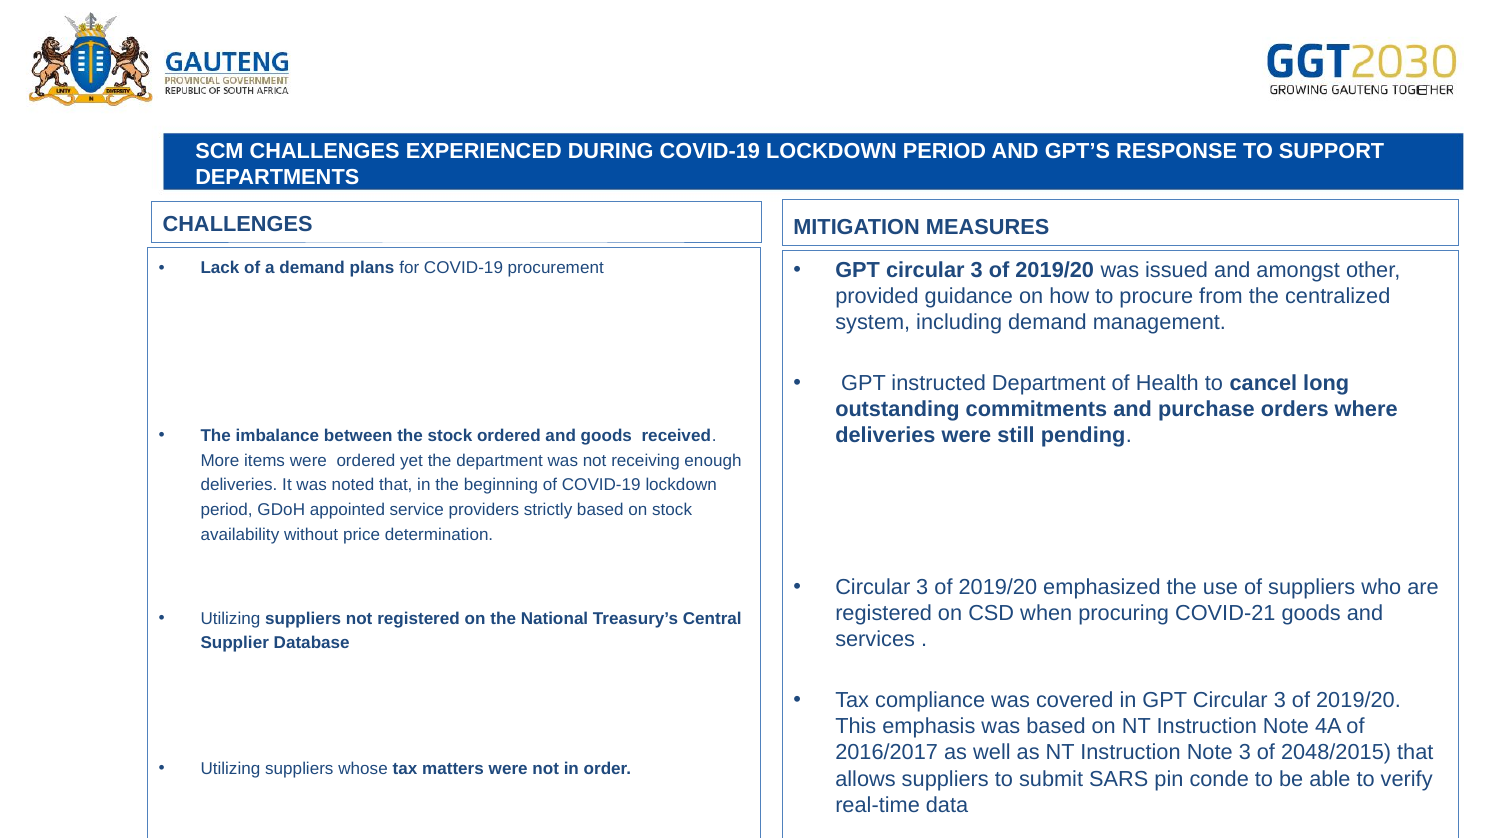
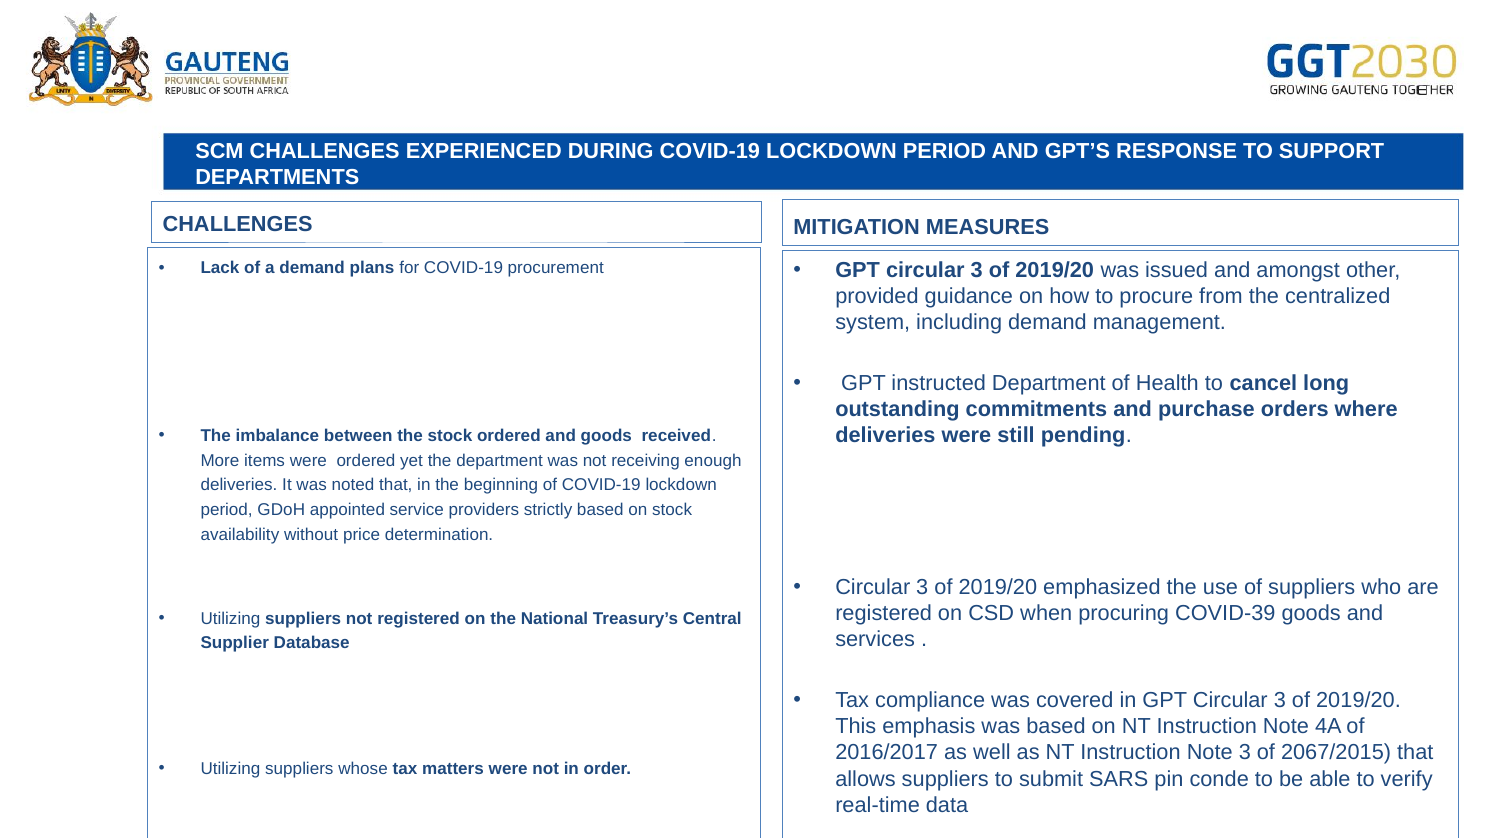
COVID-21: COVID-21 -> COVID-39 (1225, 614)
2048/2015: 2048/2015 -> 2067/2015 (1336, 753)
